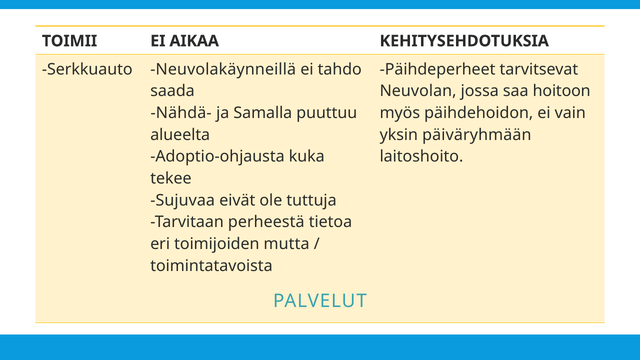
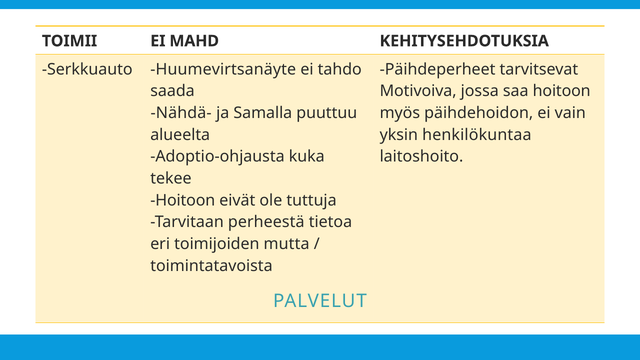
AIKAA: AIKAA -> MAHD (194, 41)
Neuvolakäynneillä: Neuvolakäynneillä -> Huumevirtsanäyte (223, 69)
Neuvolan: Neuvolan -> Motivoiva (418, 91)
päiväryhmään: päiväryhmään -> henkilökuntaa (477, 135)
Sujuvaa: Sujuvaa -> Hoitoon (183, 200)
